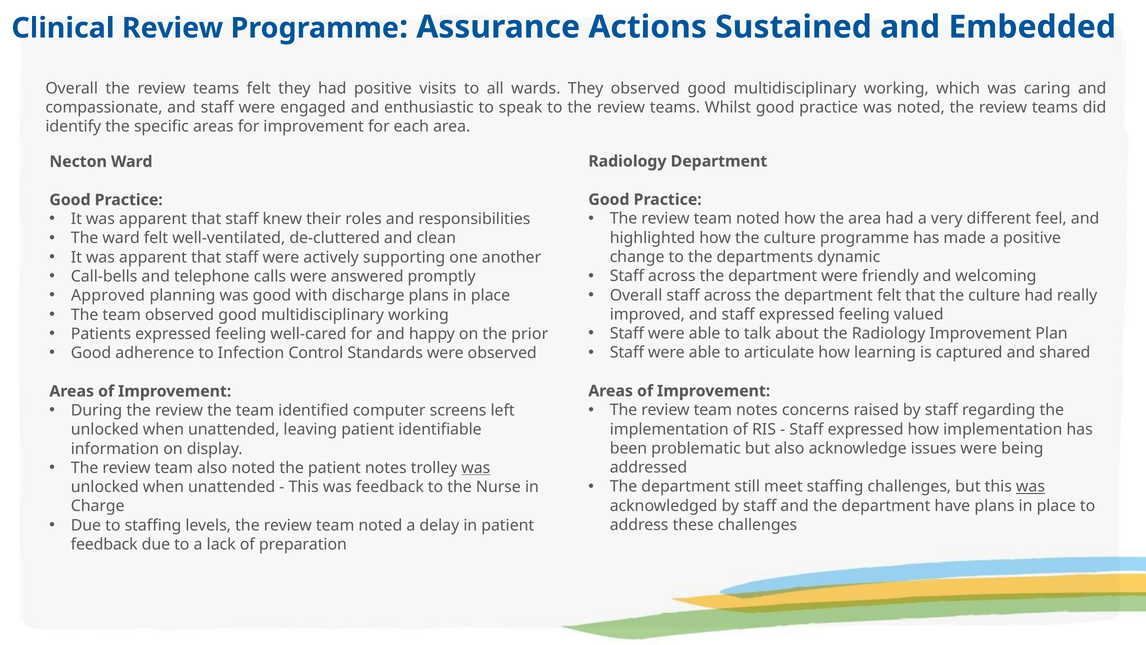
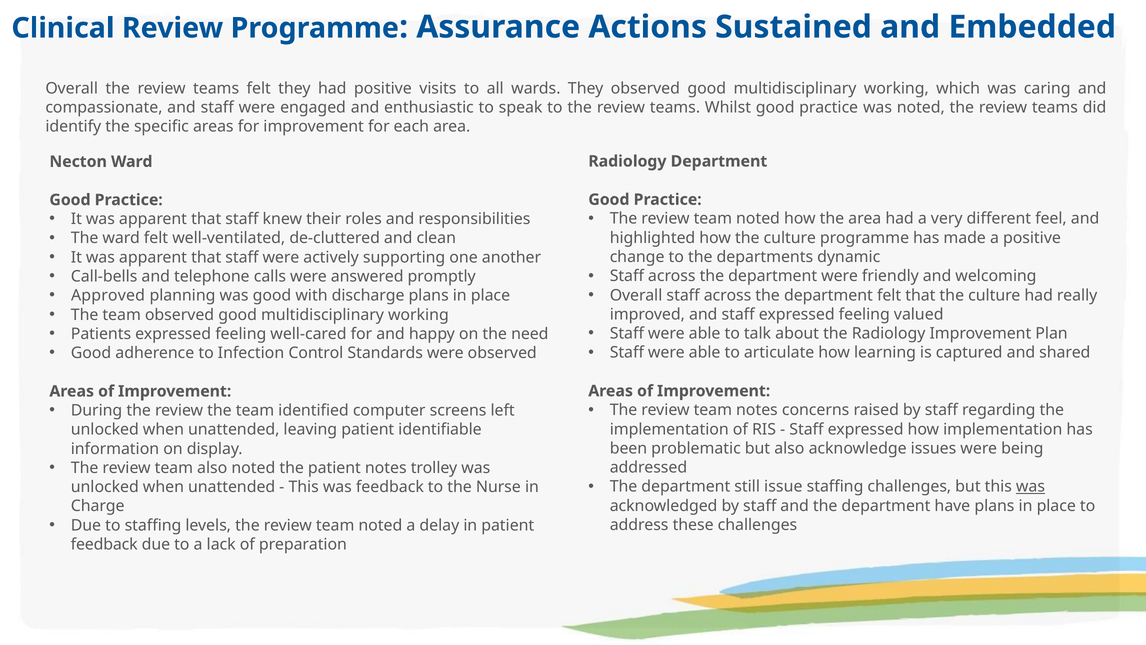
prior: prior -> need (530, 334)
was underline: present -> none (476, 468)
meet: meet -> issue (783, 486)
